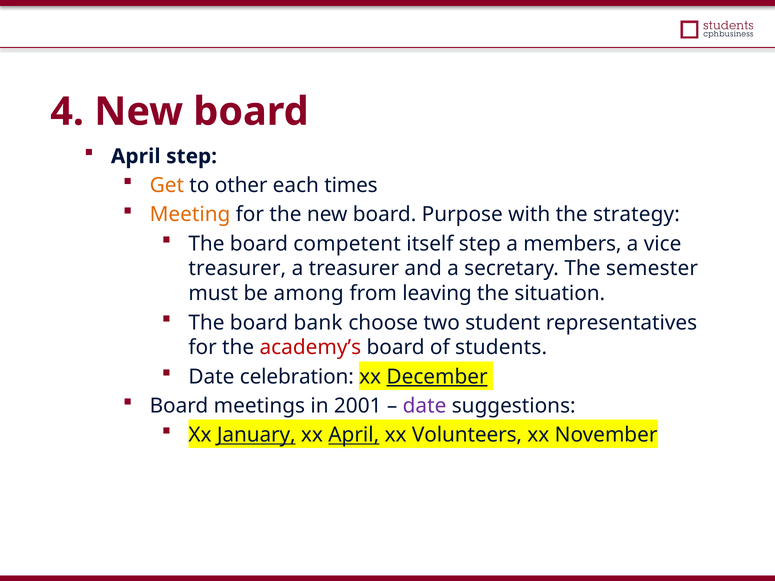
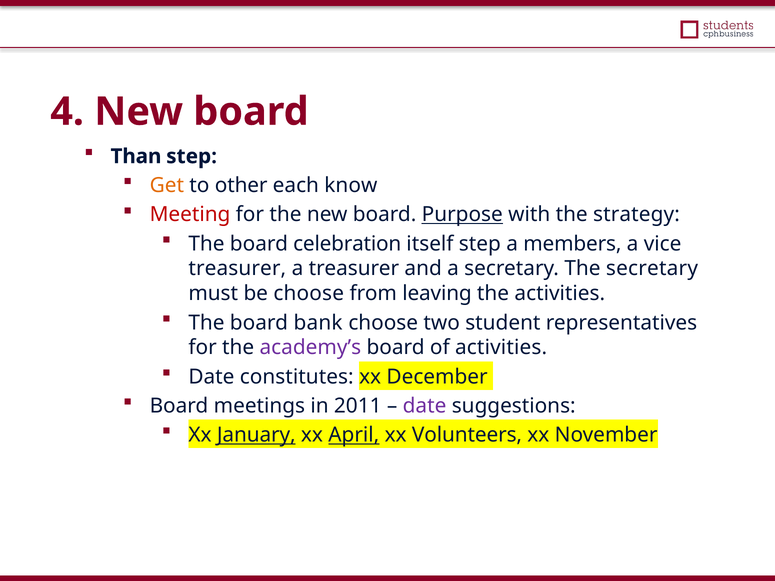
April: April -> Than (136, 156)
times: times -> know (351, 185)
Meeting colour: orange -> red (190, 215)
Purpose underline: none -> present (462, 215)
competent: competent -> celebration (347, 244)
The semester: semester -> secretary (652, 269)
be among: among -> choose (309, 294)
the situation: situation -> activities (560, 294)
academy’s colour: red -> purple (310, 348)
of students: students -> activities (501, 348)
celebration: celebration -> constitutes (297, 377)
December underline: present -> none (437, 377)
2001: 2001 -> 2011 (358, 406)
